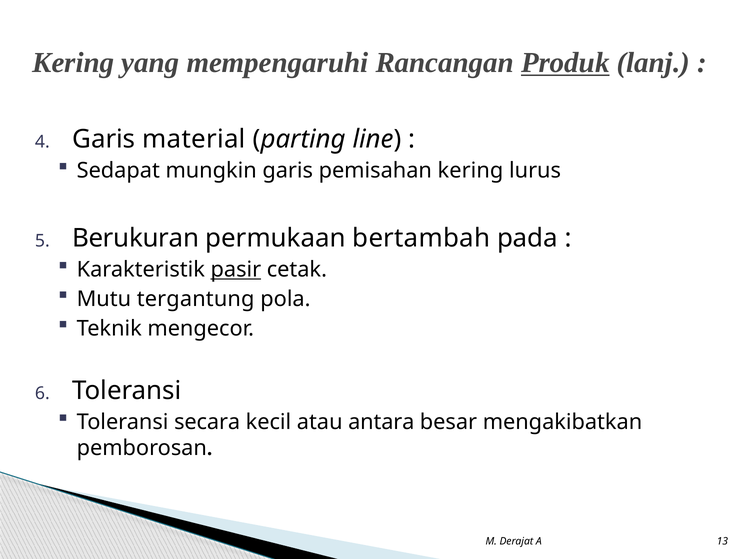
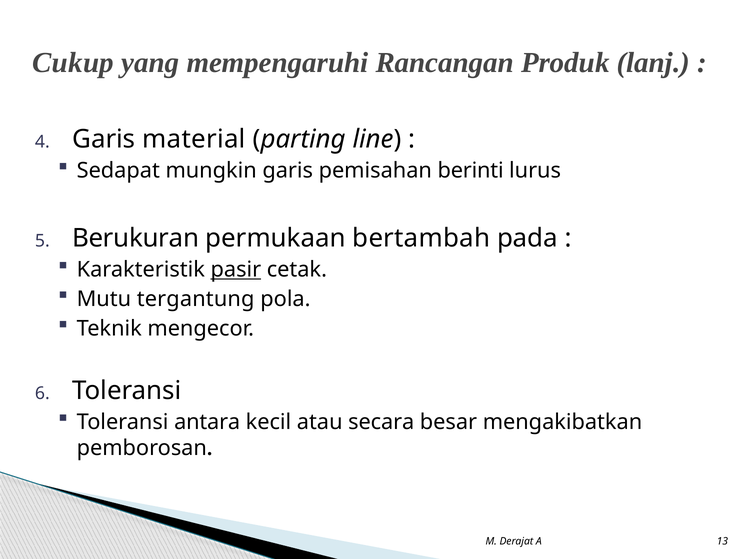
Kering: Kering -> Cukup (73, 63)
Produk underline: present -> none (565, 63)
pemisahan kering: kering -> berinti (471, 171)
secara: secara -> antara (207, 423)
antara: antara -> secara (381, 423)
